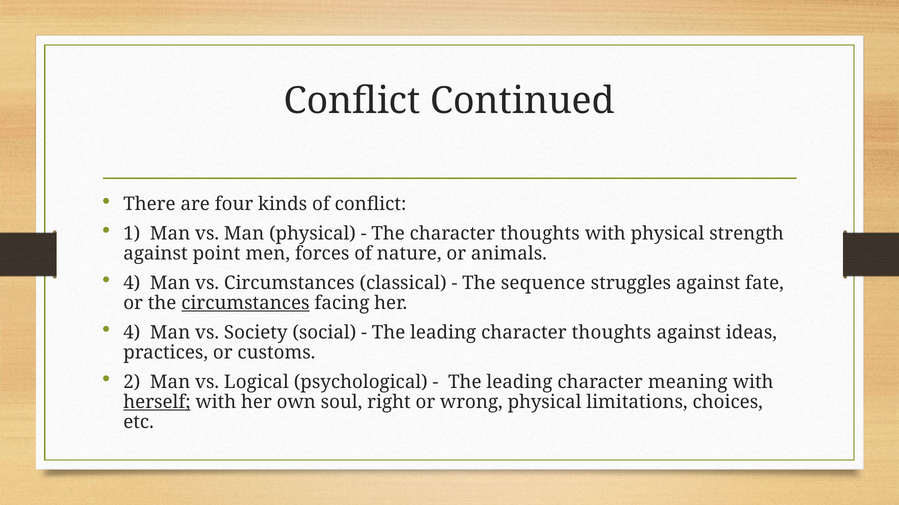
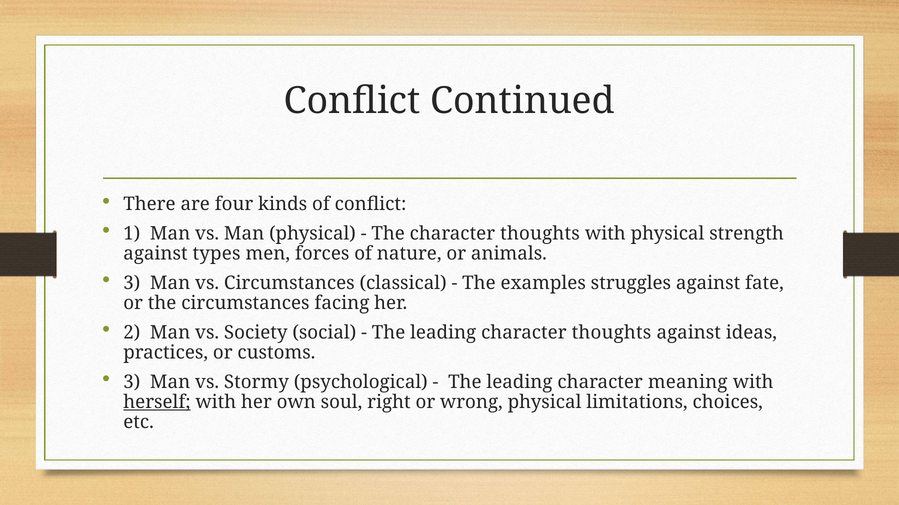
point: point -> types (217, 254)
4: 4 -> 3 (132, 283)
sequence: sequence -> examples (543, 283)
circumstances underline: present -> none (245, 304)
4: 4 -> 2 (132, 333)
2: 2 -> 3 (132, 382)
Logical: Logical -> Stormy (256, 382)
